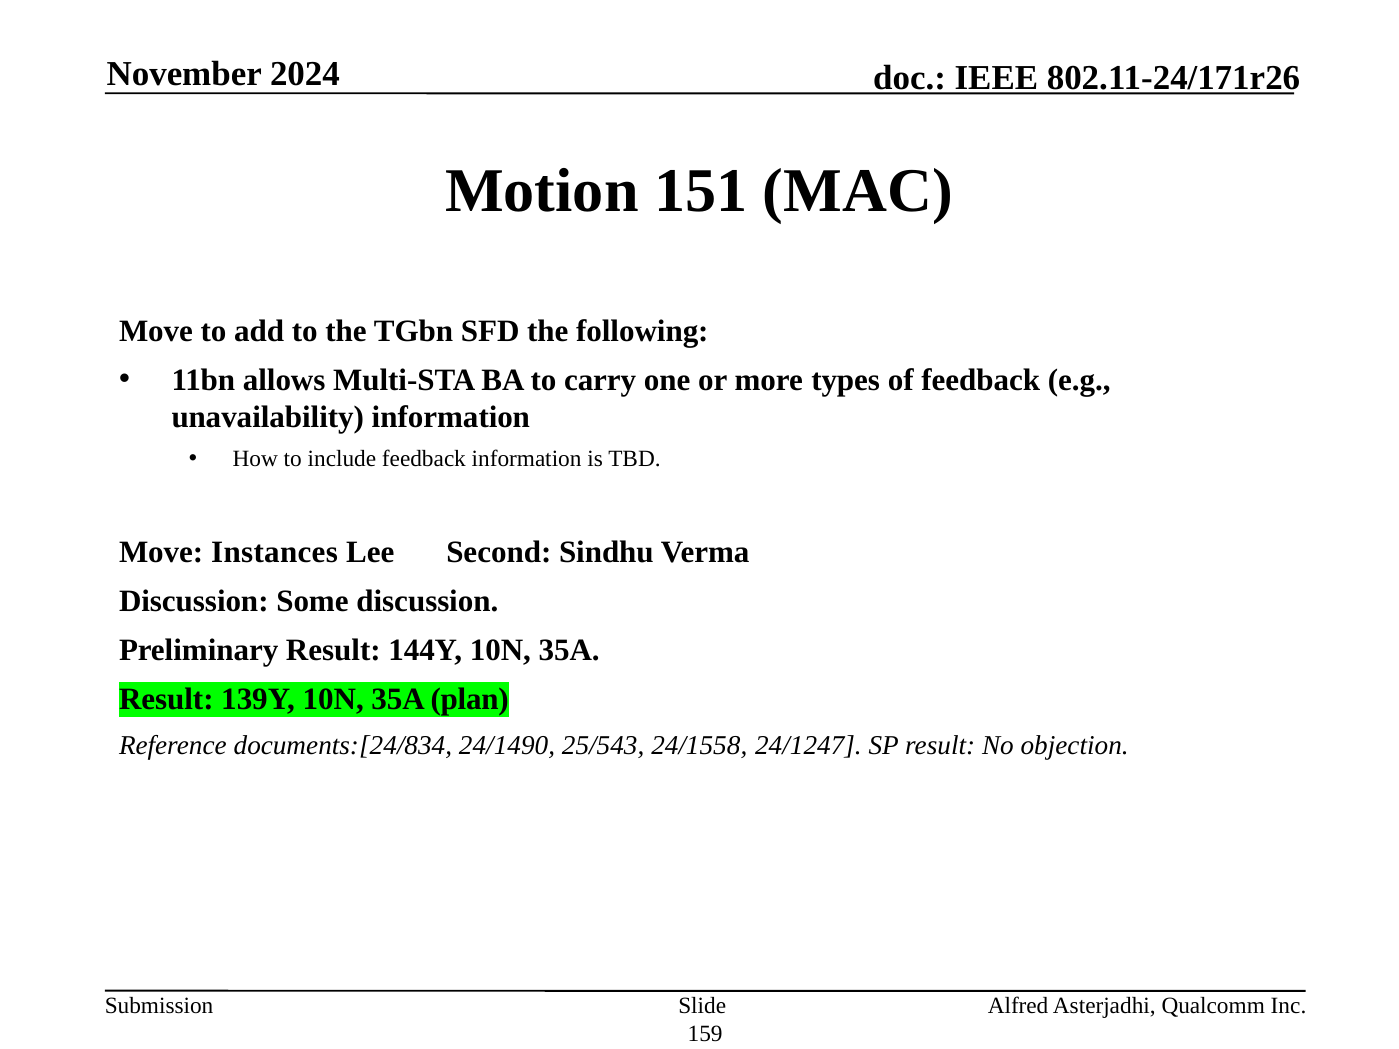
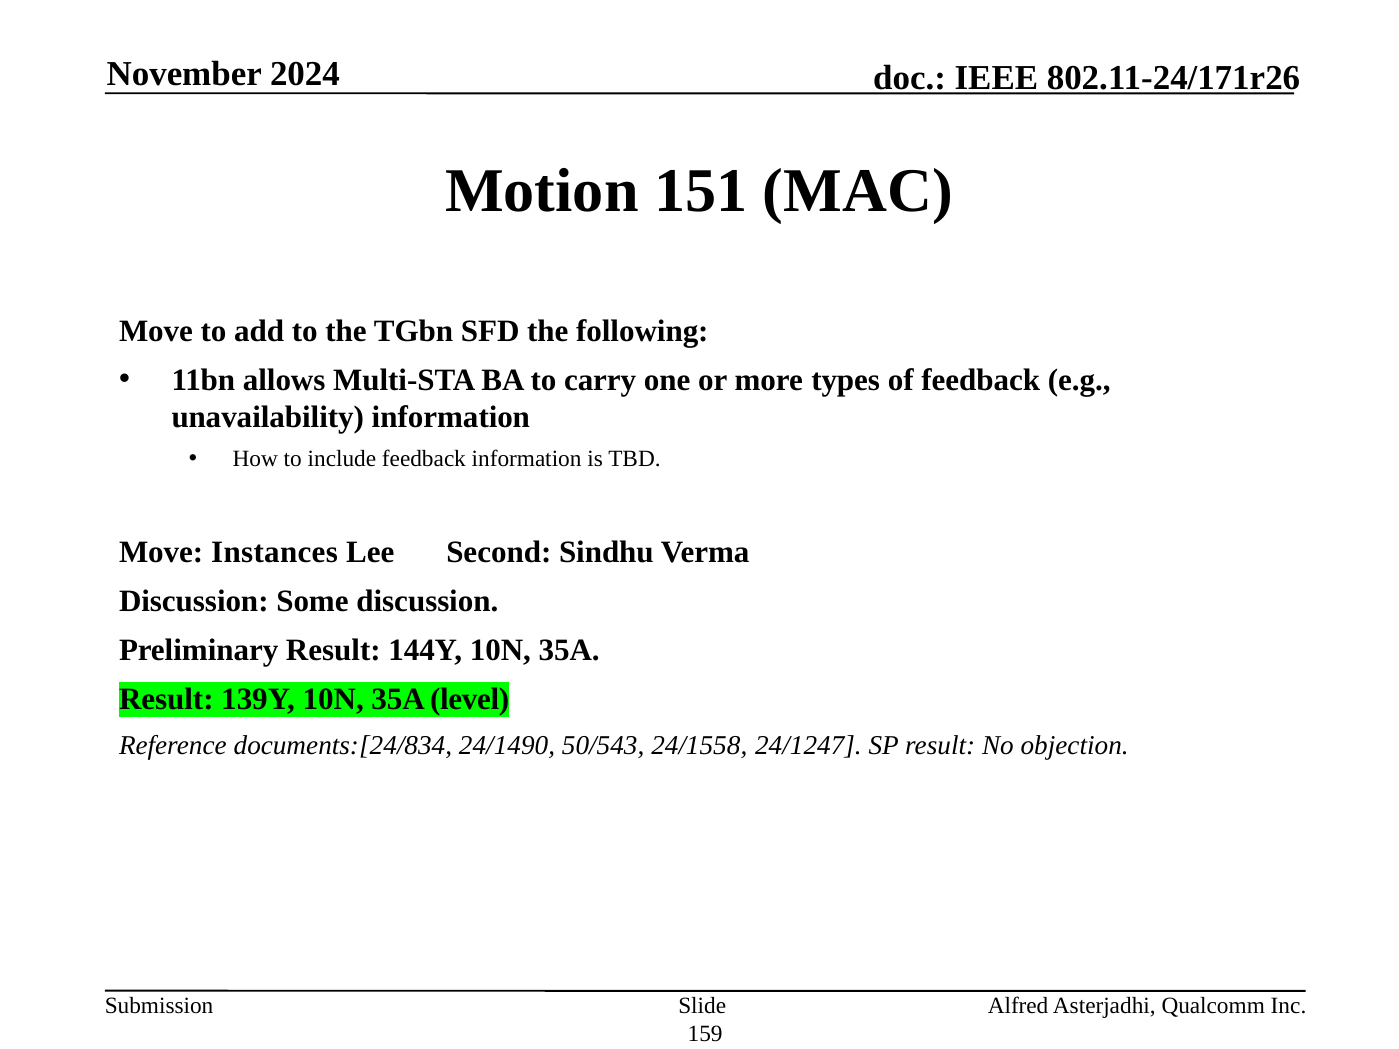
plan: plan -> level (470, 700)
25/543: 25/543 -> 50/543 (603, 746)
